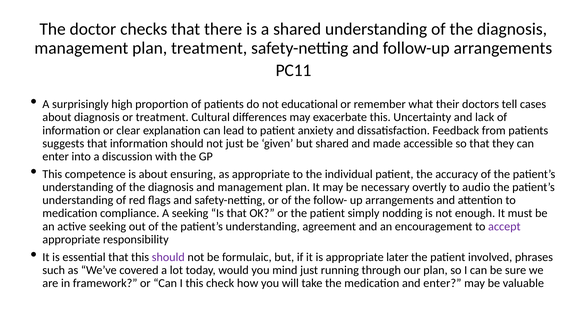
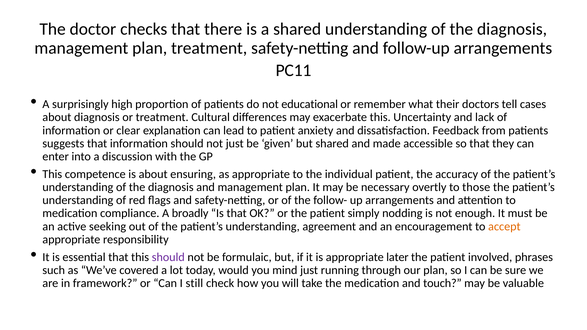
audio: audio -> those (476, 187)
A seeking: seeking -> broadly (190, 213)
accept colour: purple -> orange (504, 227)
I this: this -> still (194, 283)
and enter: enter -> touch (442, 283)
